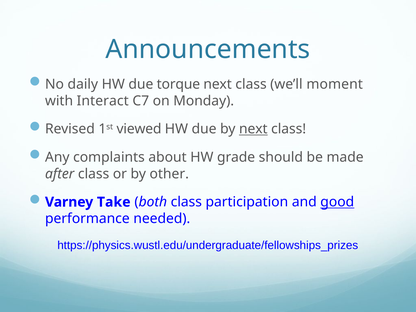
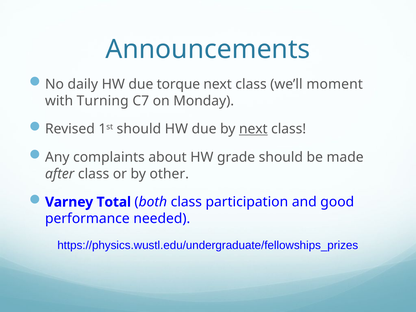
Interact: Interact -> Turning (103, 101)
1st viewed: viewed -> should (139, 129)
Take: Take -> Total (114, 202)
good underline: present -> none (337, 202)
